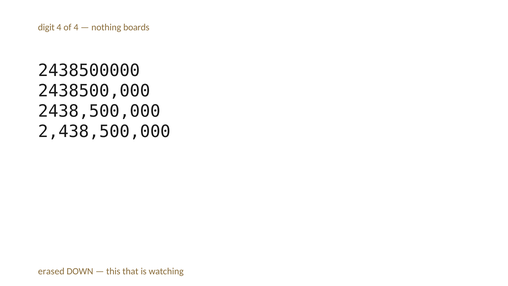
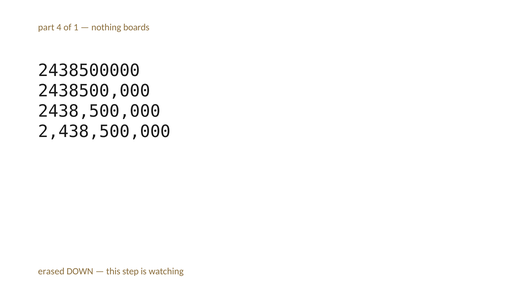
digit: digit -> part (46, 27)
of 4: 4 -> 1 (76, 27)
that: that -> step (131, 271)
